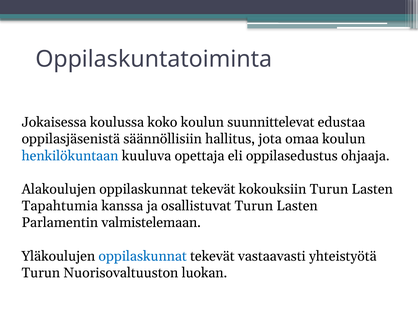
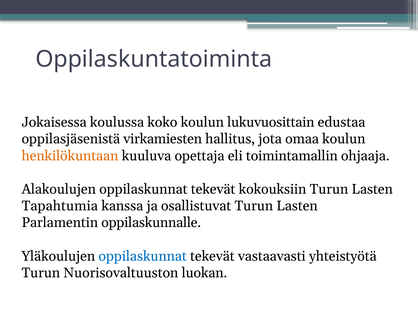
suunnittelevat: suunnittelevat -> lukuvuosittain (271, 122)
säännöllisiin: säännöllisiin -> virkamiesten (163, 139)
henkilökuntaan colour: blue -> orange (70, 155)
oppilasedustus: oppilasedustus -> toimintamallin (292, 155)
valmistelemaan: valmistelemaan -> oppilaskunnalle (151, 222)
